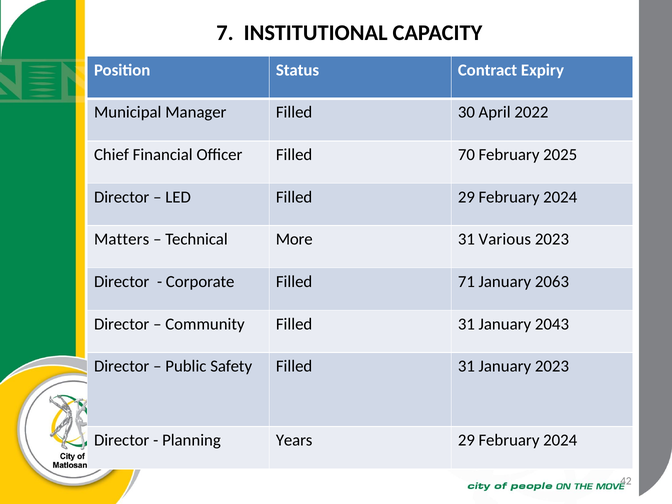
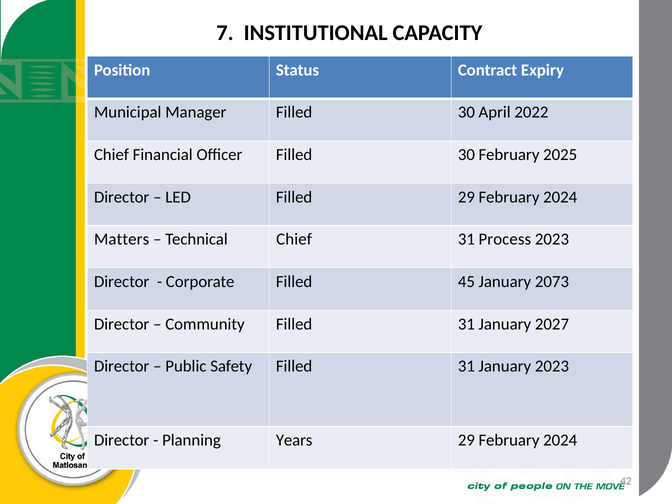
Officer Filled 70: 70 -> 30 (466, 155)
Technical More: More -> Chief (294, 239)
Various: Various -> Process (505, 239)
71: 71 -> 45 (466, 282)
2063: 2063 -> 2073 (552, 282)
2043: 2043 -> 2027 (552, 324)
